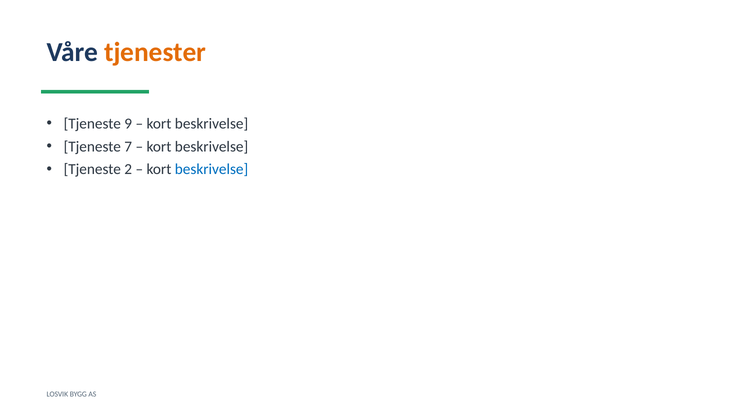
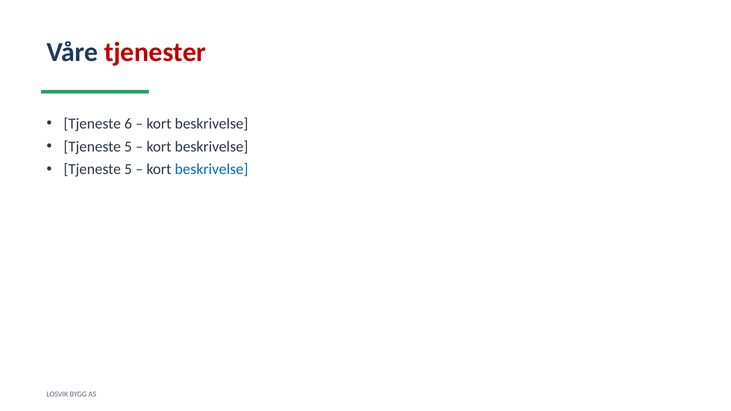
tjenester colour: orange -> red (155, 52)
9: 9 -> 6 (128, 124)
7: 7 -> 5 (128, 147)
2: 2 -> 5 (128, 170)
